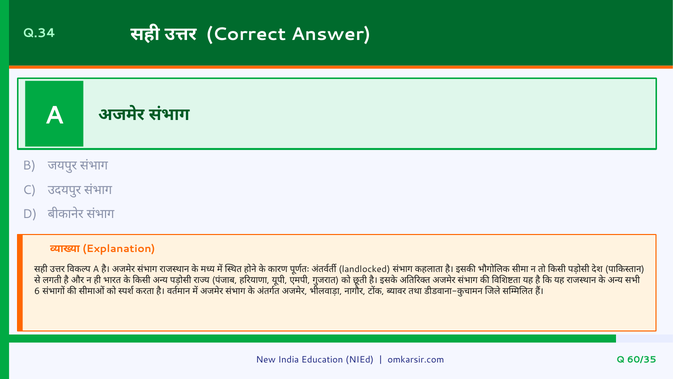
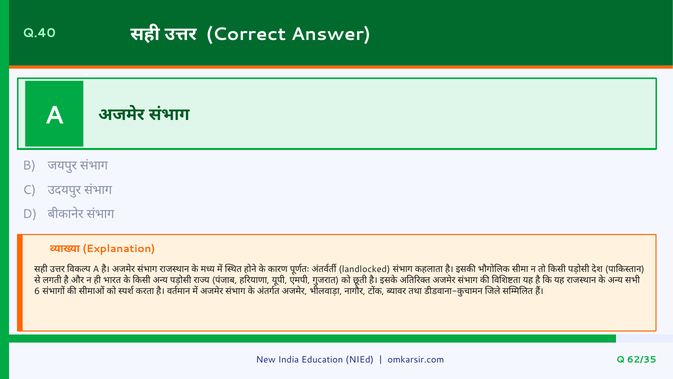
Q.34: Q.34 -> Q.40 (39, 33)
60/35: 60/35 -> 62/35 (642, 359)
